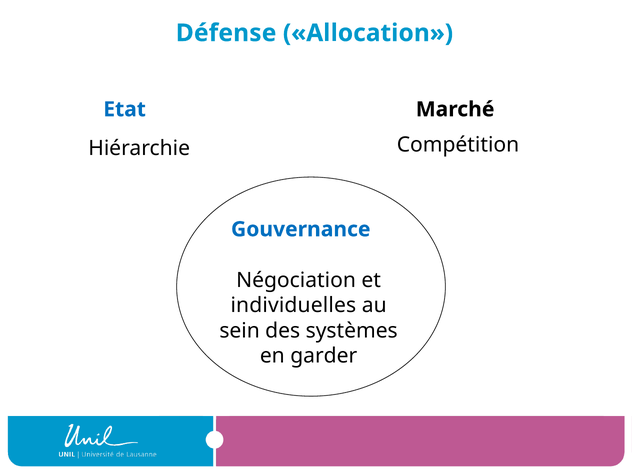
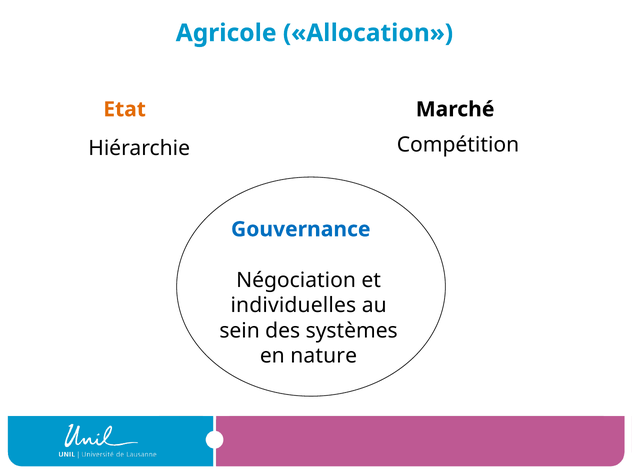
Défense: Défense -> Agricole (226, 33)
Etat colour: blue -> orange (125, 109)
garder: garder -> nature (324, 356)
